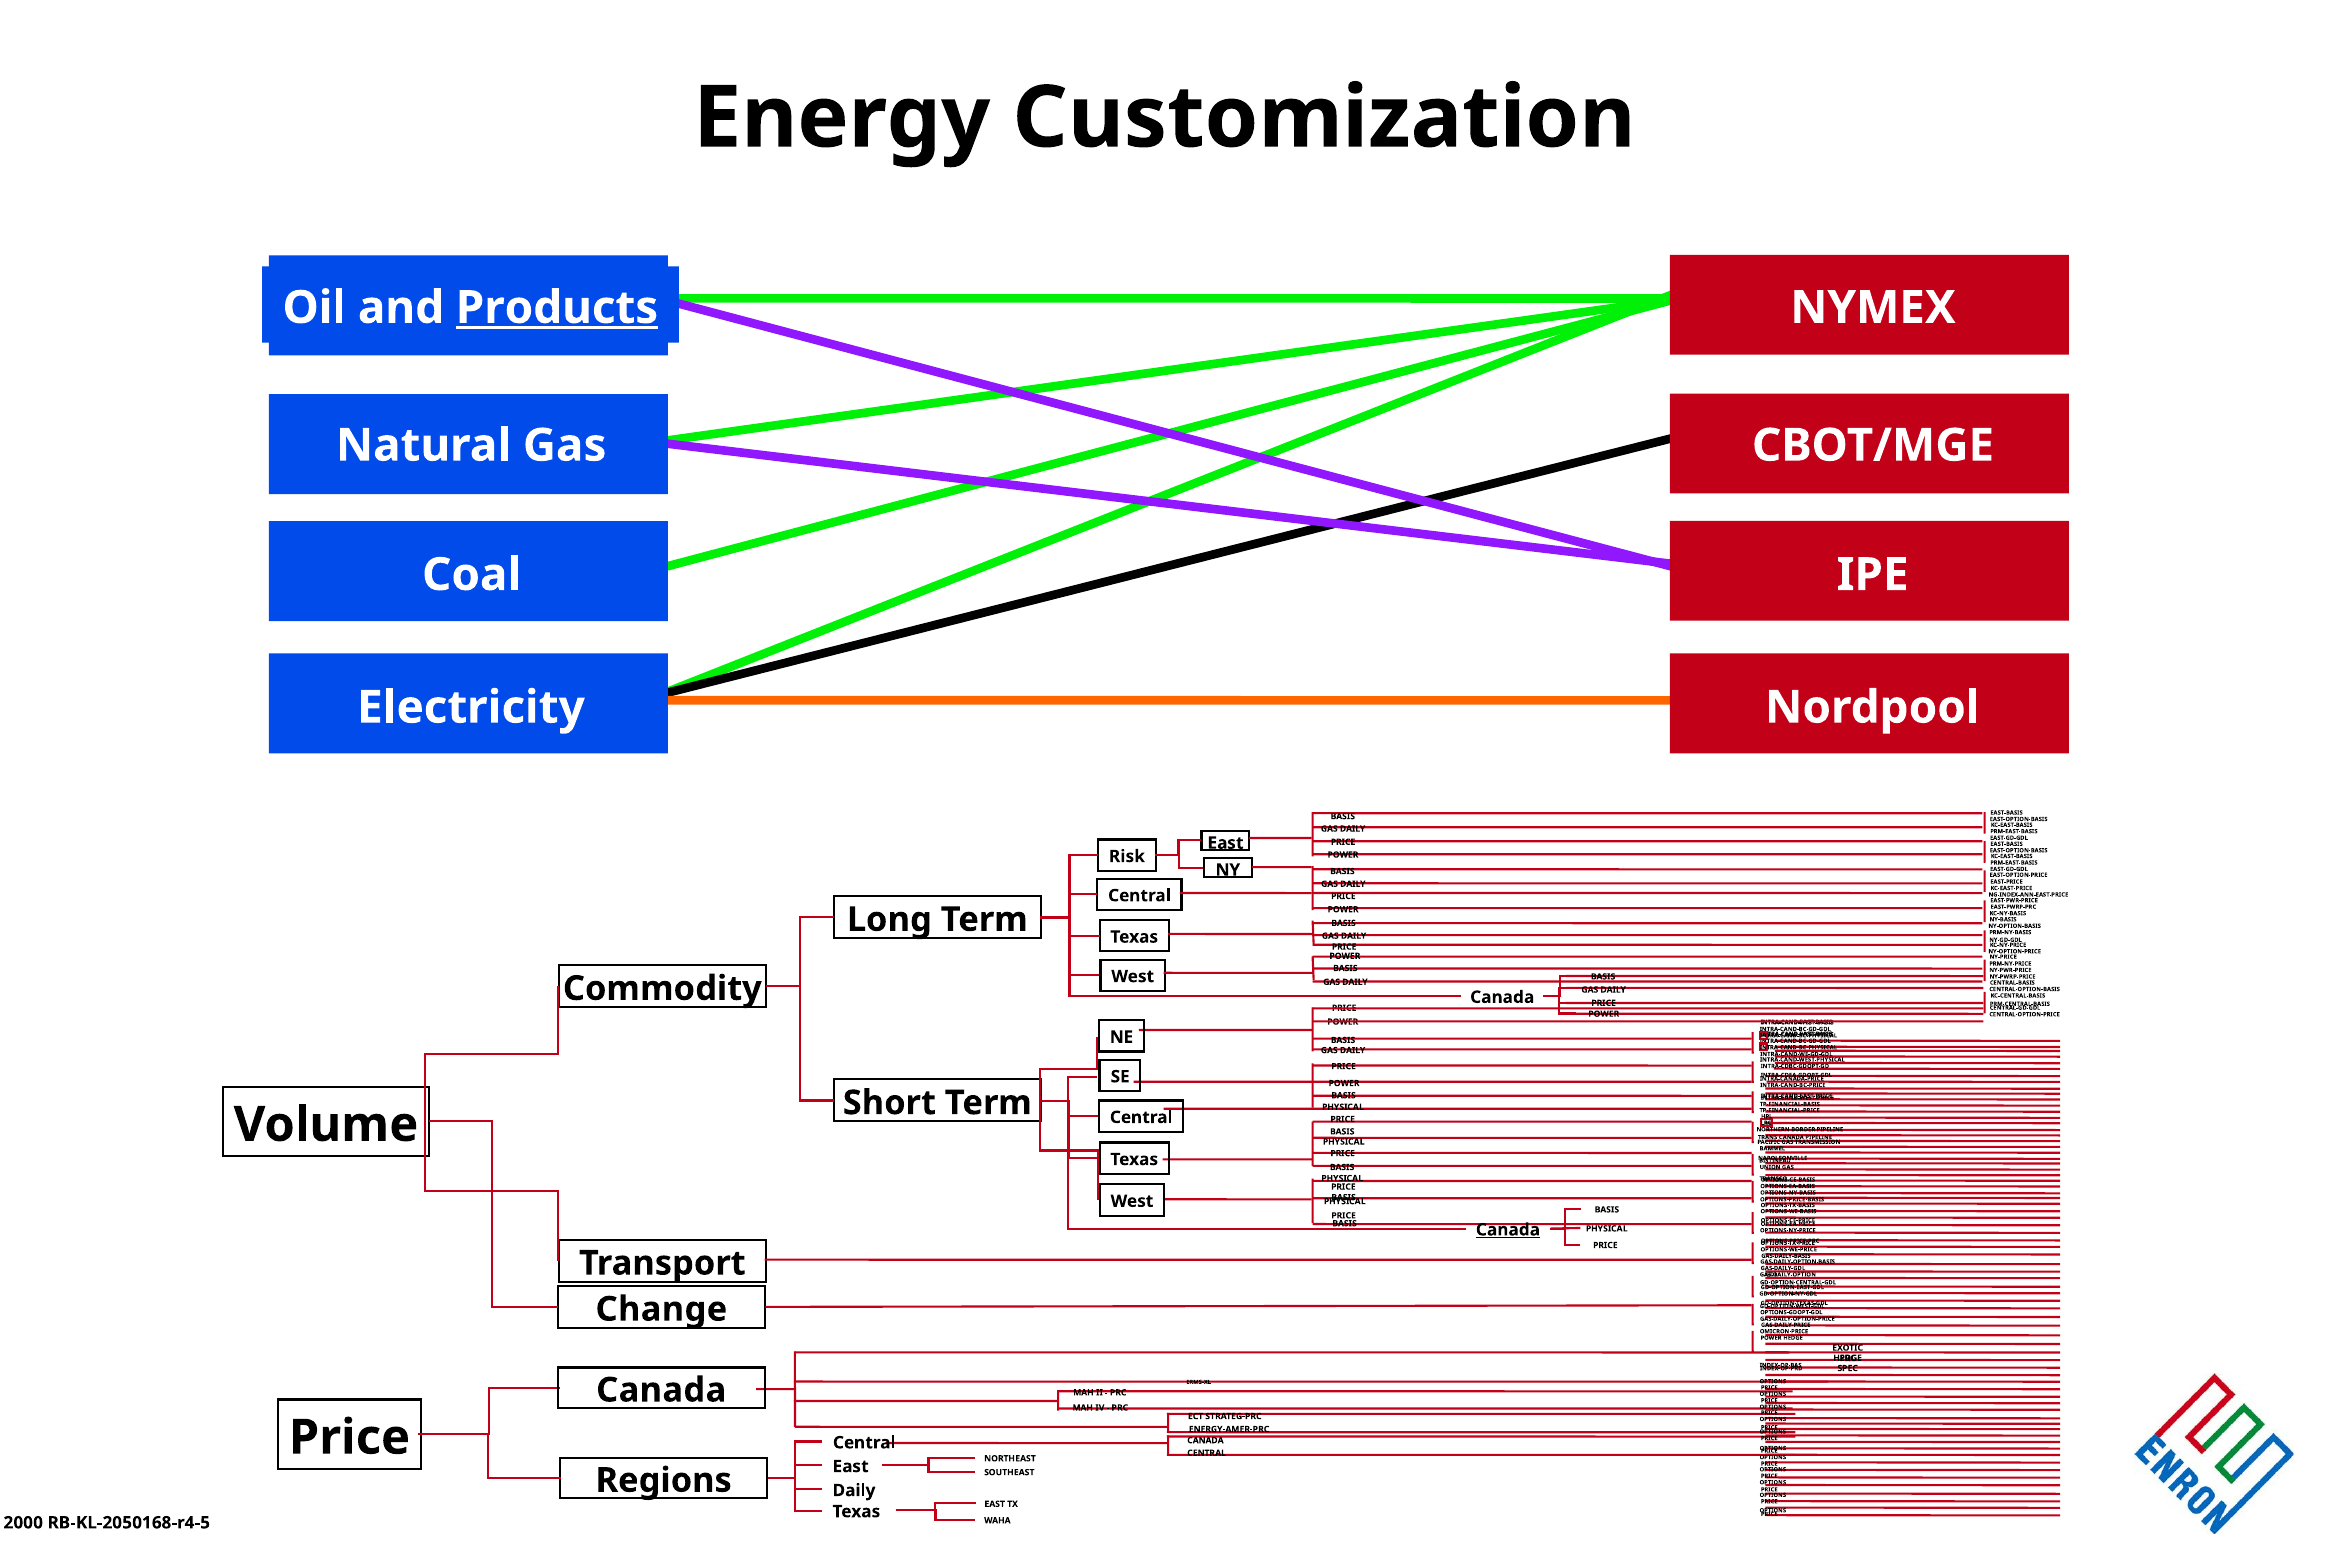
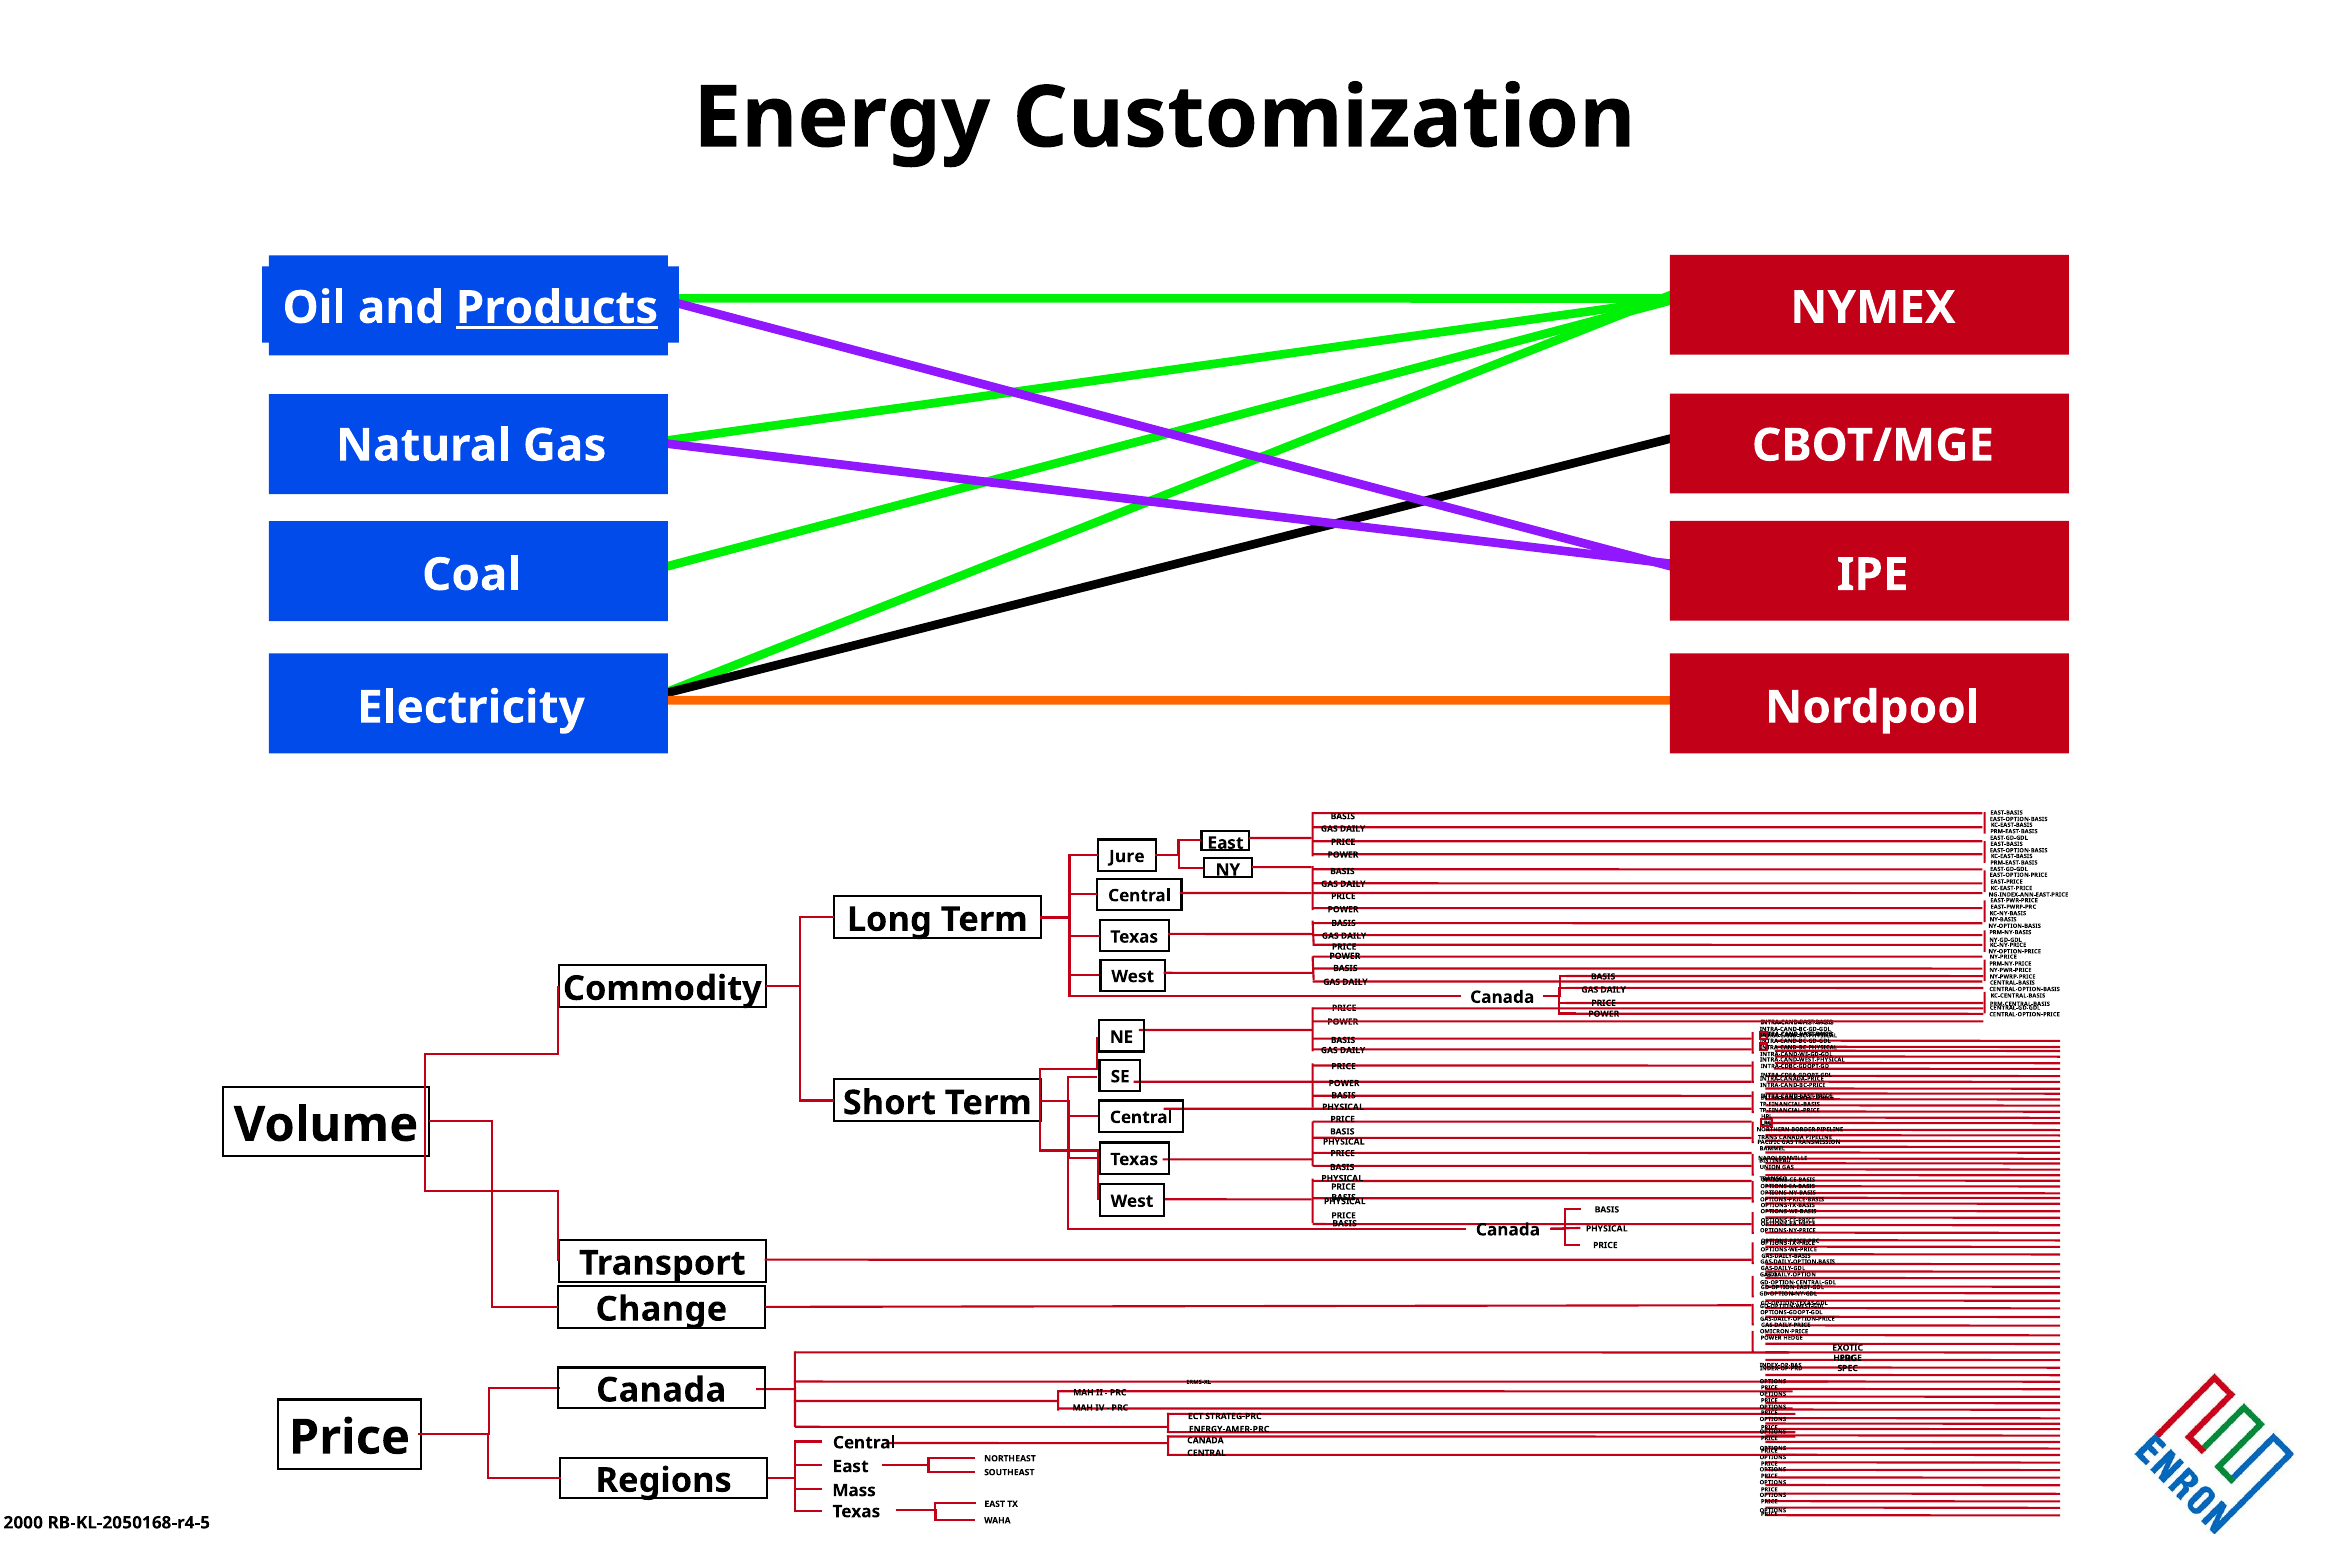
Risk: Risk -> Jure (1127, 856)
Canada underline: present -> none (1508, 1230)
Daily: Daily -> Mass (854, 1491)
